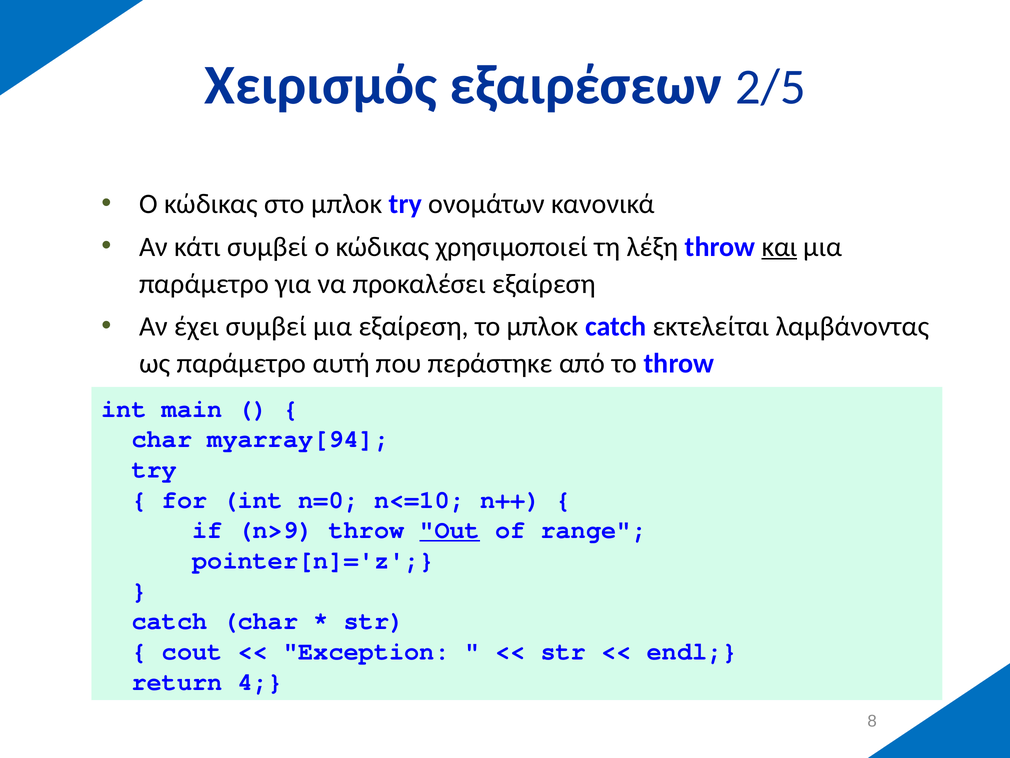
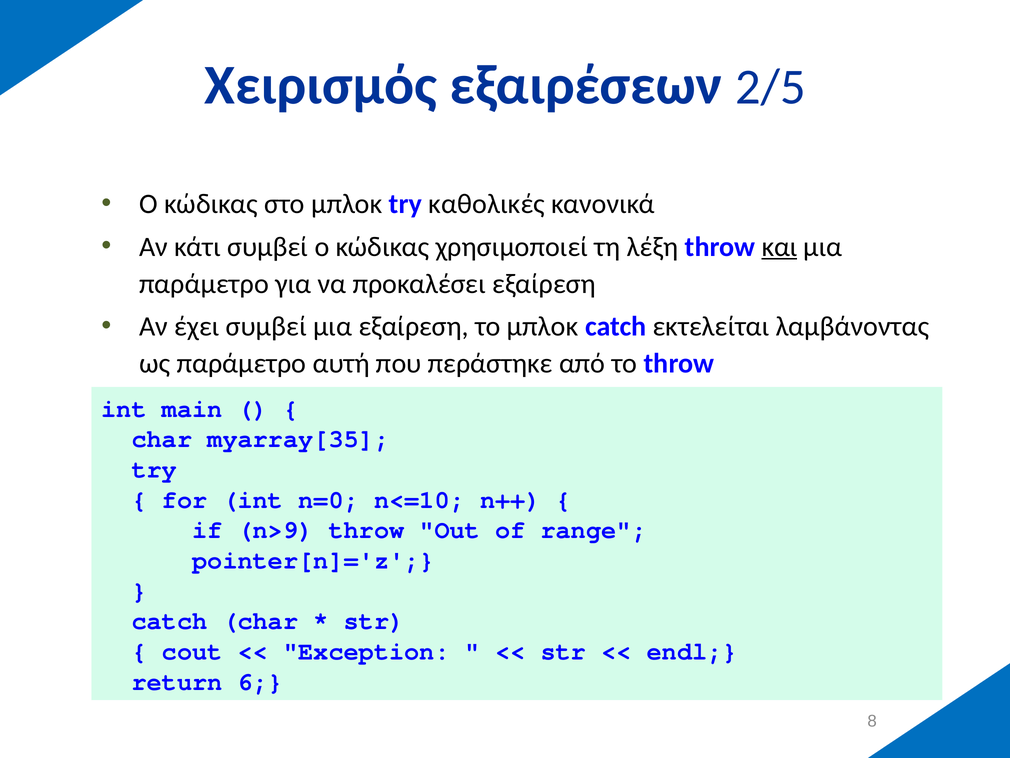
ονομάτων: ονομάτων -> καθολικές (487, 204)
myarray[94: myarray[94 -> myarray[35 (298, 439)
Out underline: present -> none (450, 530)
4: 4 -> 6 (260, 681)
